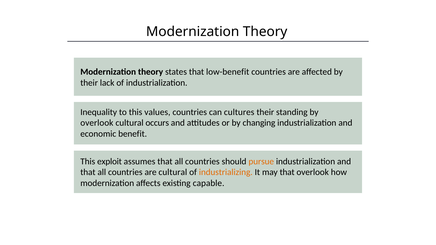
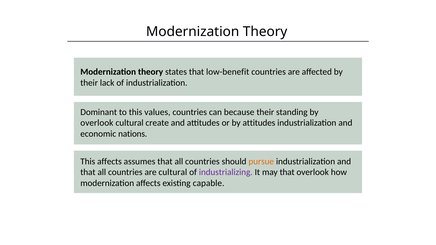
Inequality: Inequality -> Dominant (99, 112)
cultures: cultures -> because (239, 112)
occurs: occurs -> create (157, 123)
by changing: changing -> attitudes (259, 123)
benefit: benefit -> nations (133, 134)
This exploit: exploit -> affects (109, 162)
industrializing colour: orange -> purple (226, 172)
